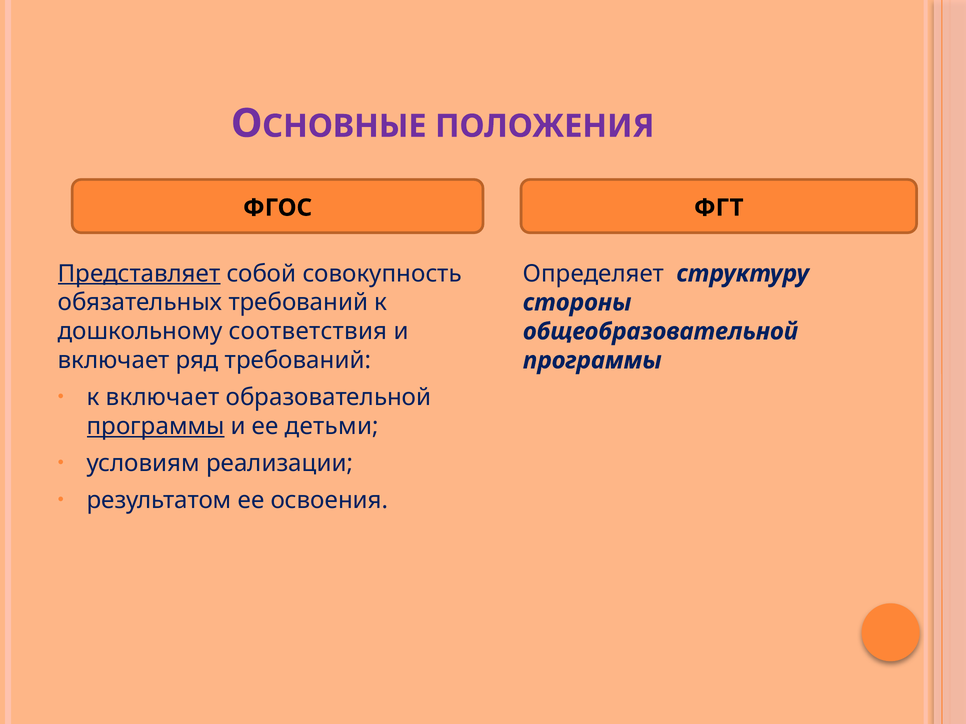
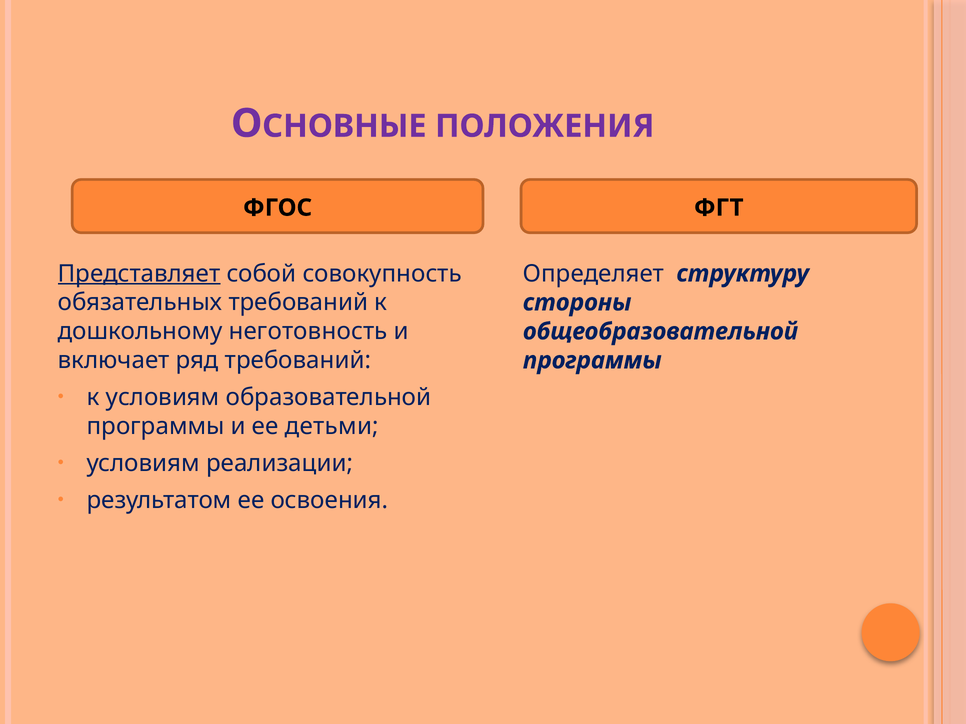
соответствия: соответствия -> неготовность (308, 332)
к включает: включает -> условиям (163, 398)
программы underline: present -> none (156, 427)
